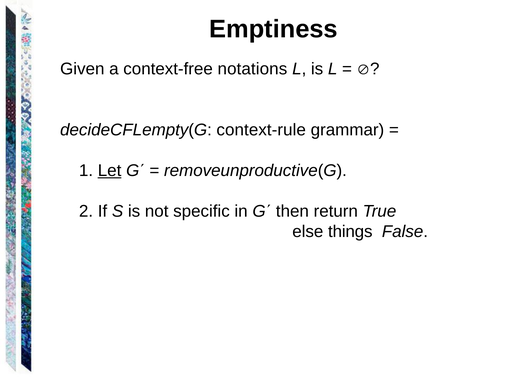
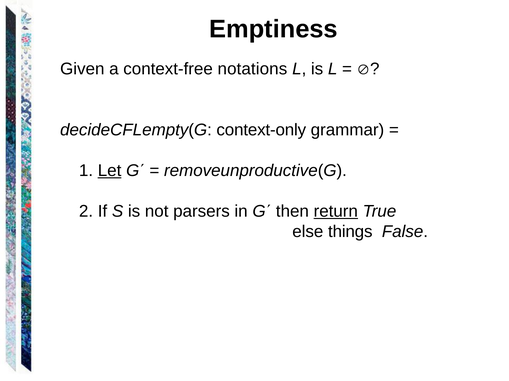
context-rule: context-rule -> context-only (261, 130)
specific: specific -> parsers (201, 212)
return underline: none -> present (336, 212)
